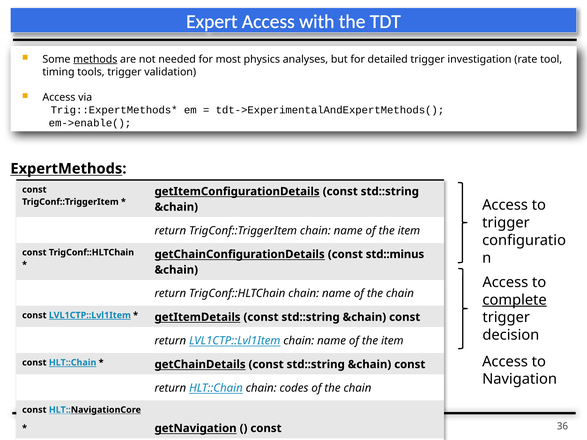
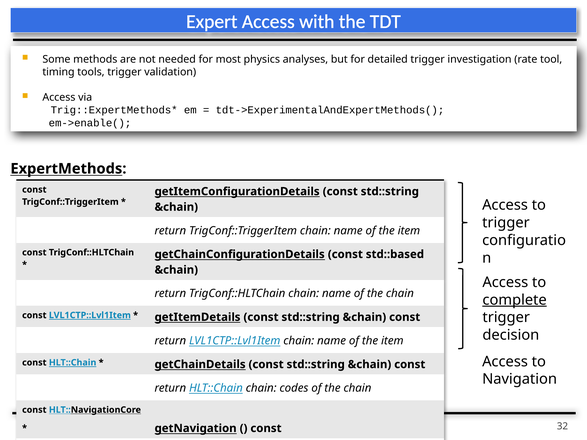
methods underline: present -> none (95, 59)
std::minus: std::minus -> std::based (395, 254)
36: 36 -> 32 (562, 427)
